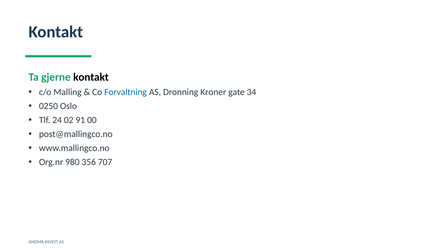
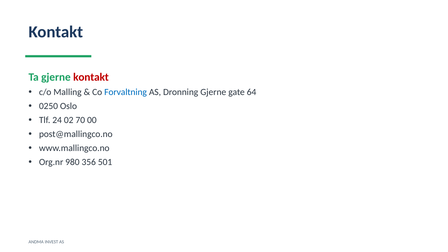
kontakt colour: black -> red (91, 77)
Dronning Kroner: Kroner -> Gjerne (213, 92)
34: 34 -> 64 (252, 92)
91: 91 -> 70 (80, 120)
707: 707 -> 501 (105, 162)
